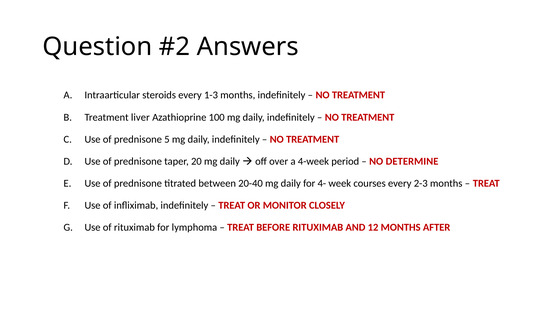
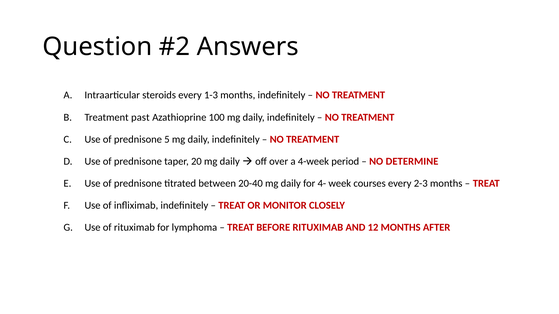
liver: liver -> past (140, 117)
